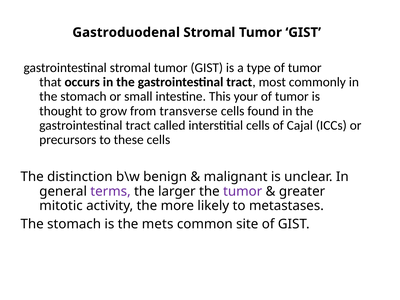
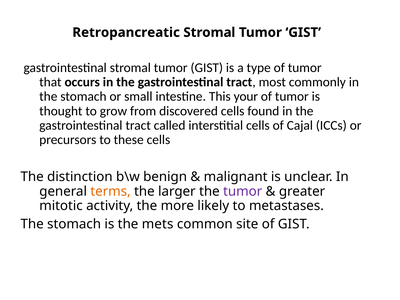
Gastroduodenal: Gastroduodenal -> Retropancreatic (126, 32)
transverse: transverse -> discovered (189, 111)
terms colour: purple -> orange (111, 191)
